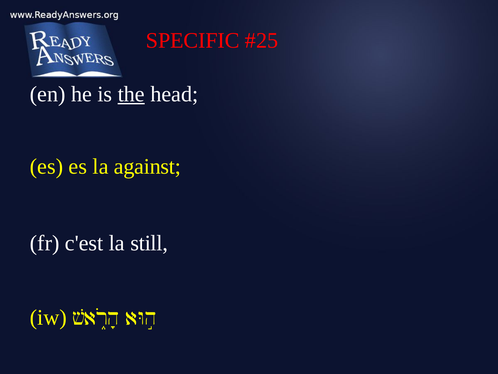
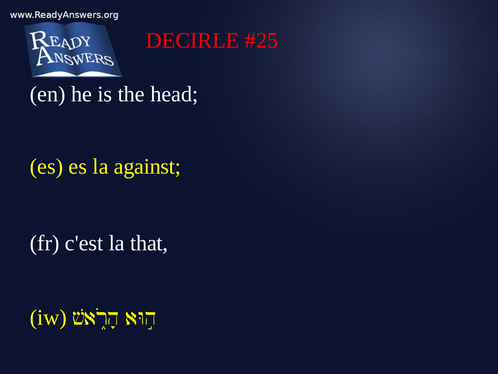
SPECIFIC: SPECIFIC -> DECIRLE (193, 40)
the underline: present -> none (131, 94)
still: still -> that (149, 243)
